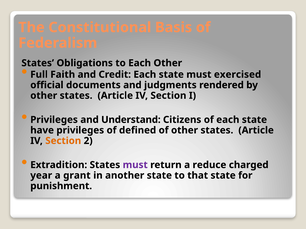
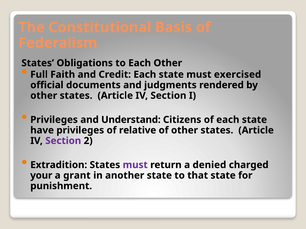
defined: defined -> relative (138, 131)
Section colour: orange -> purple (63, 141)
reduce: reduce -> denied (209, 165)
year: year -> your (41, 176)
